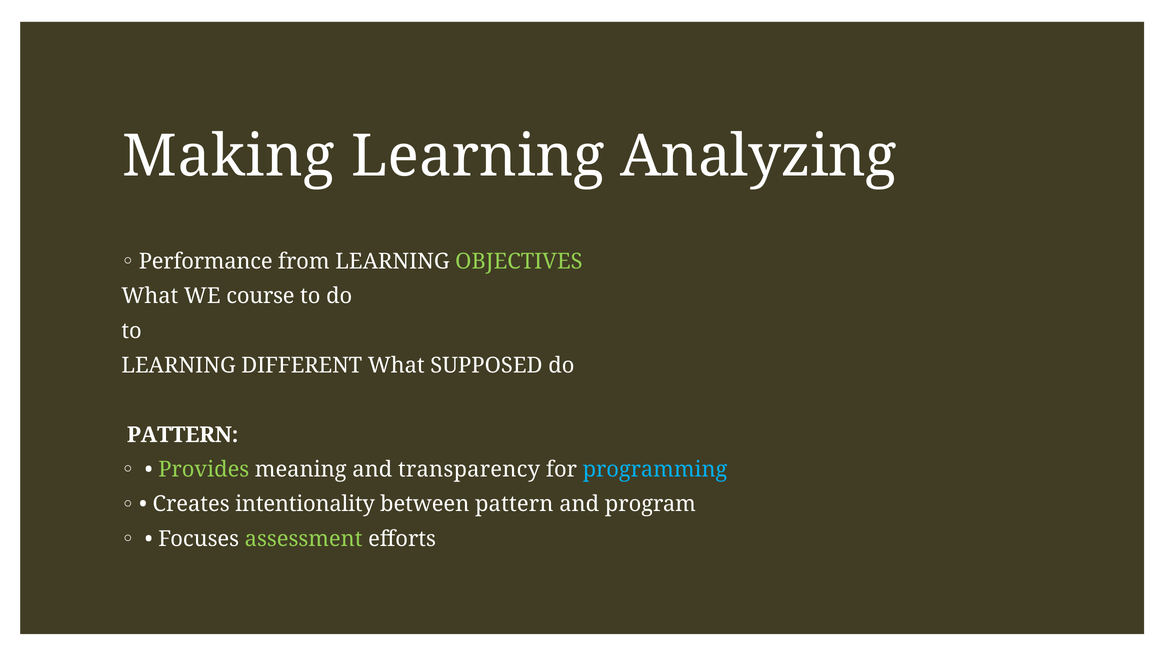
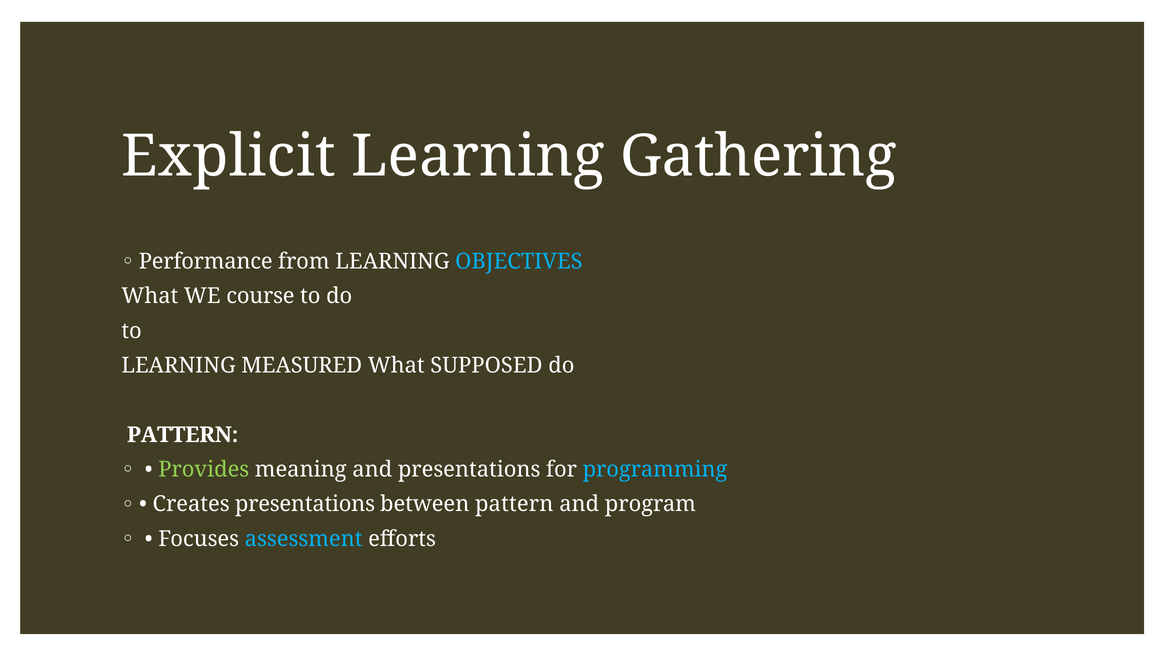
Making: Making -> Explicit (229, 156)
Analyzing: Analyzing -> Gathering (758, 156)
OBJECTIVES colour: light green -> light blue (519, 261)
DIFFERENT: DIFFERENT -> MEASURED (302, 365)
and transparency: transparency -> presentations (469, 469)
Creates intentionality: intentionality -> presentations (305, 504)
assessment colour: light green -> light blue (304, 539)
